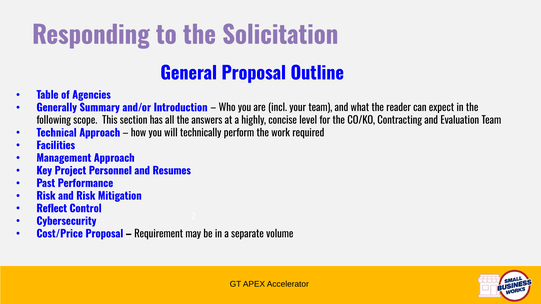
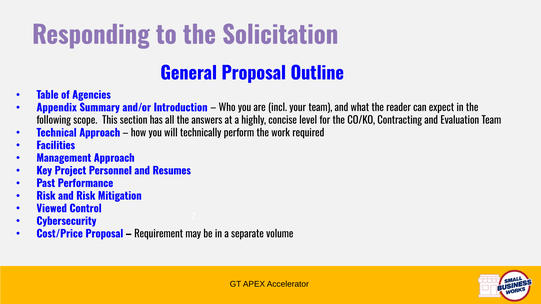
Generally: Generally -> Appendix (57, 108)
Reflect: Reflect -> Viewed (52, 209)
